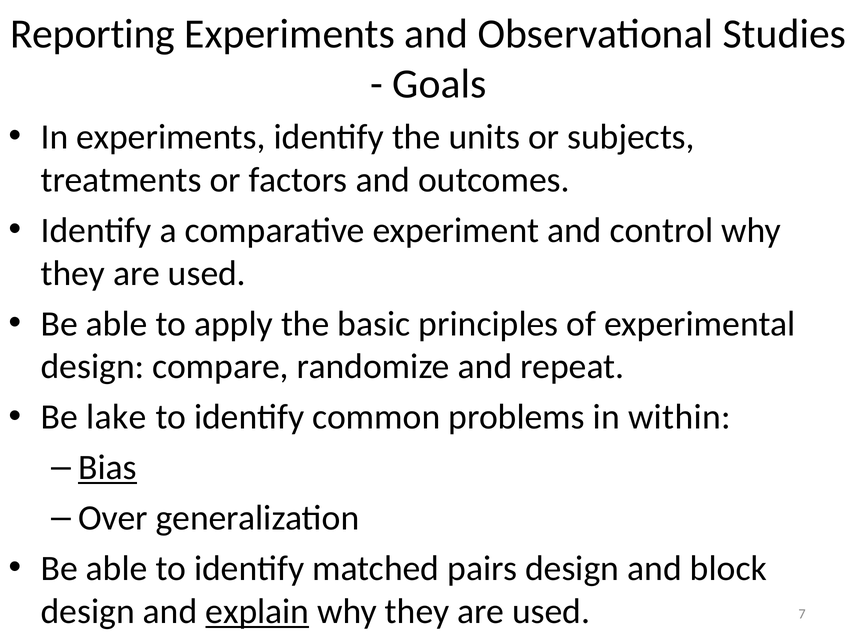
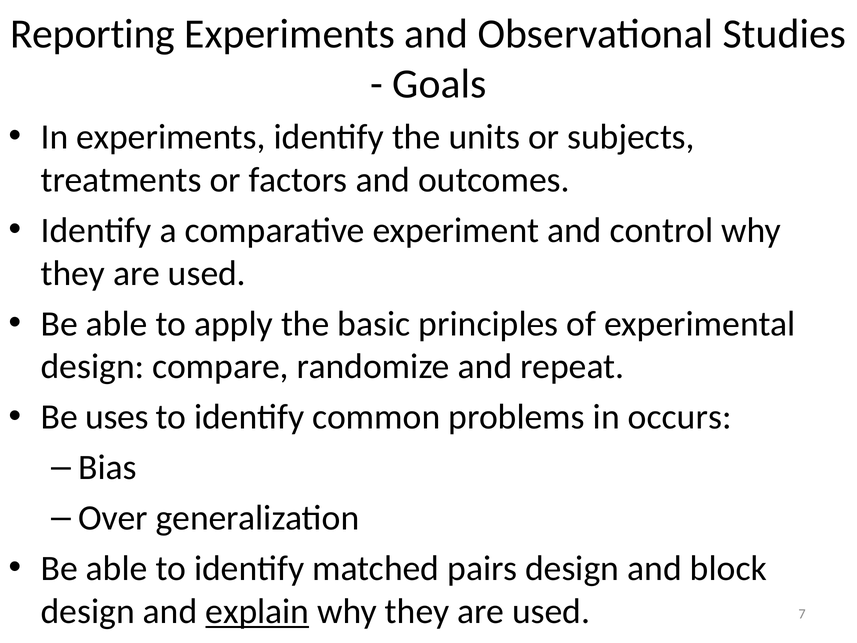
lake: lake -> uses (117, 417)
within: within -> occurs (680, 417)
Bias underline: present -> none (107, 467)
